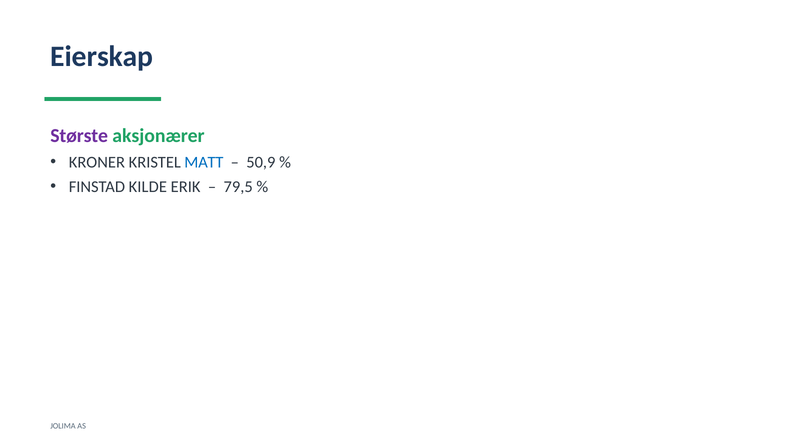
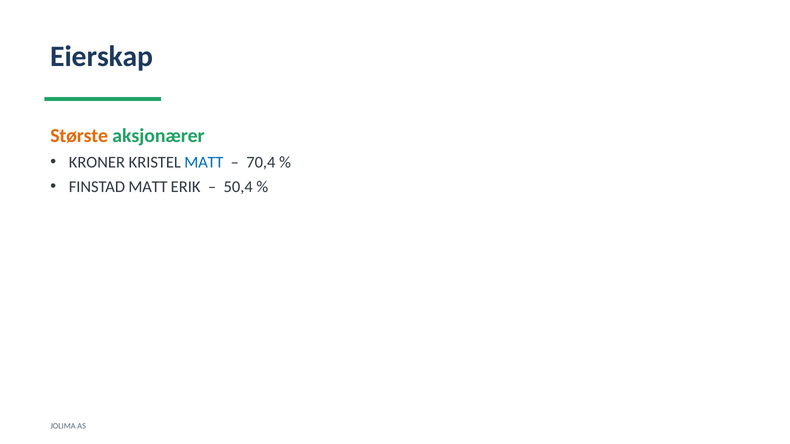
Største colour: purple -> orange (79, 136)
50,9: 50,9 -> 70,4 (261, 162)
FINSTAD KILDE: KILDE -> MATT (148, 187)
79,5: 79,5 -> 50,4 (238, 187)
